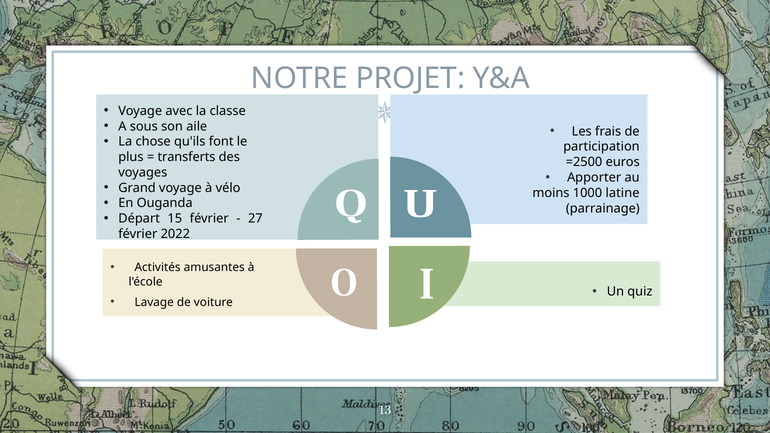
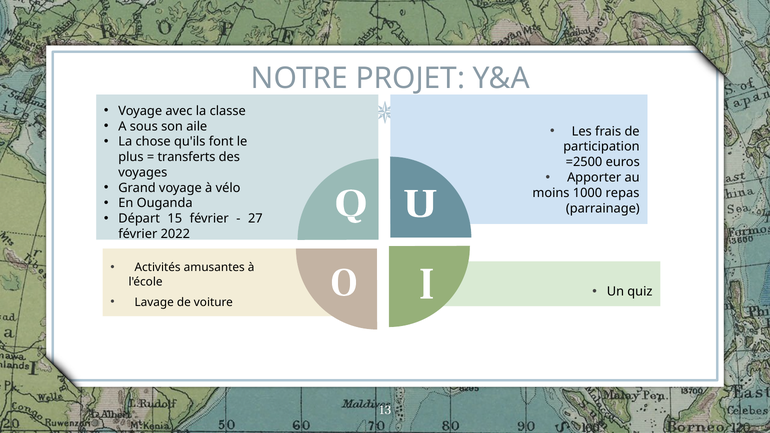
latine: latine -> repas (623, 193)
